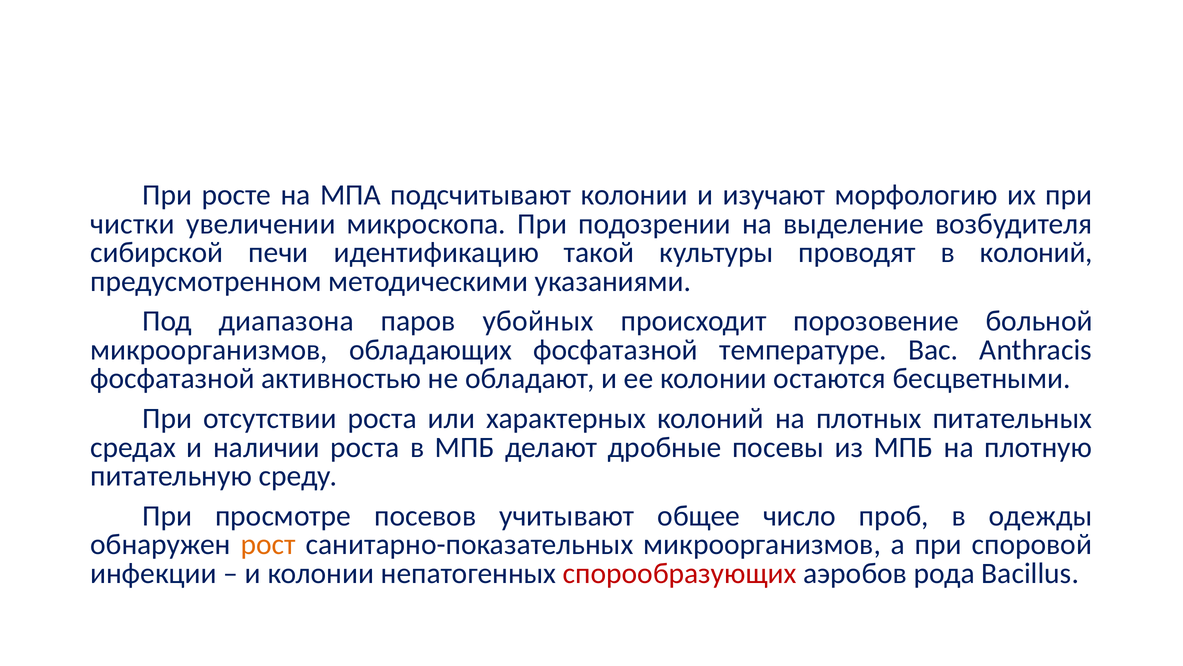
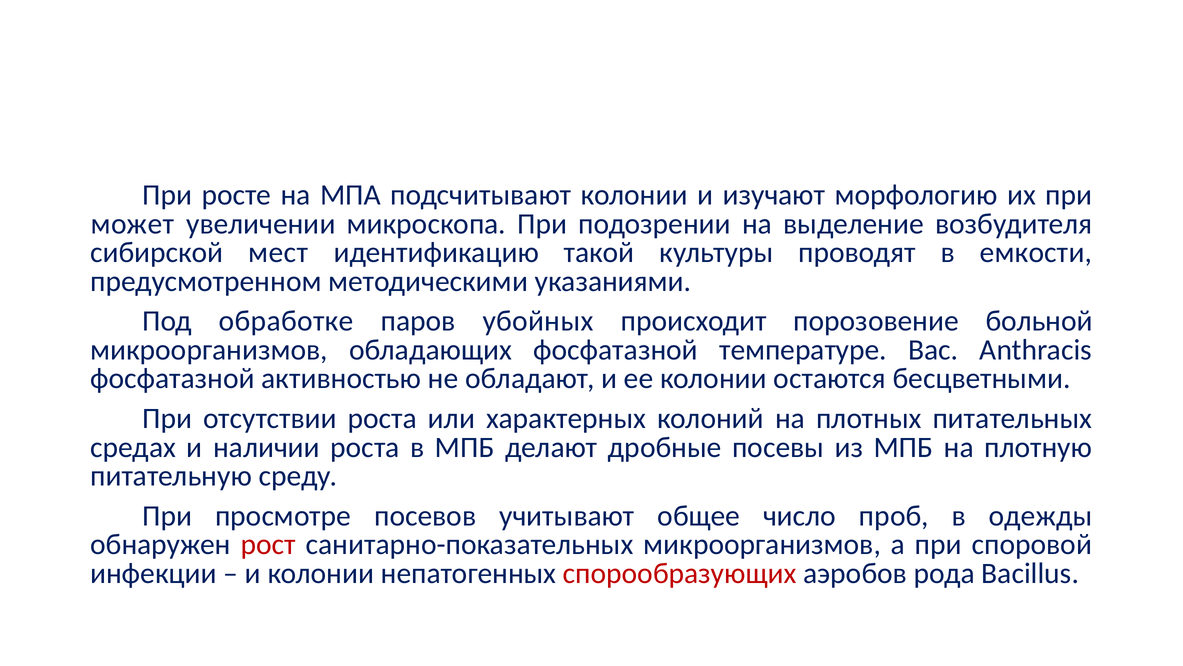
чистки: чистки -> может (132, 224)
печи: печи -> мест (278, 252)
в колоний: колоний -> емкости (1036, 252)
диапазона: диапазона -> обработке (286, 321)
рост colour: orange -> red (268, 544)
